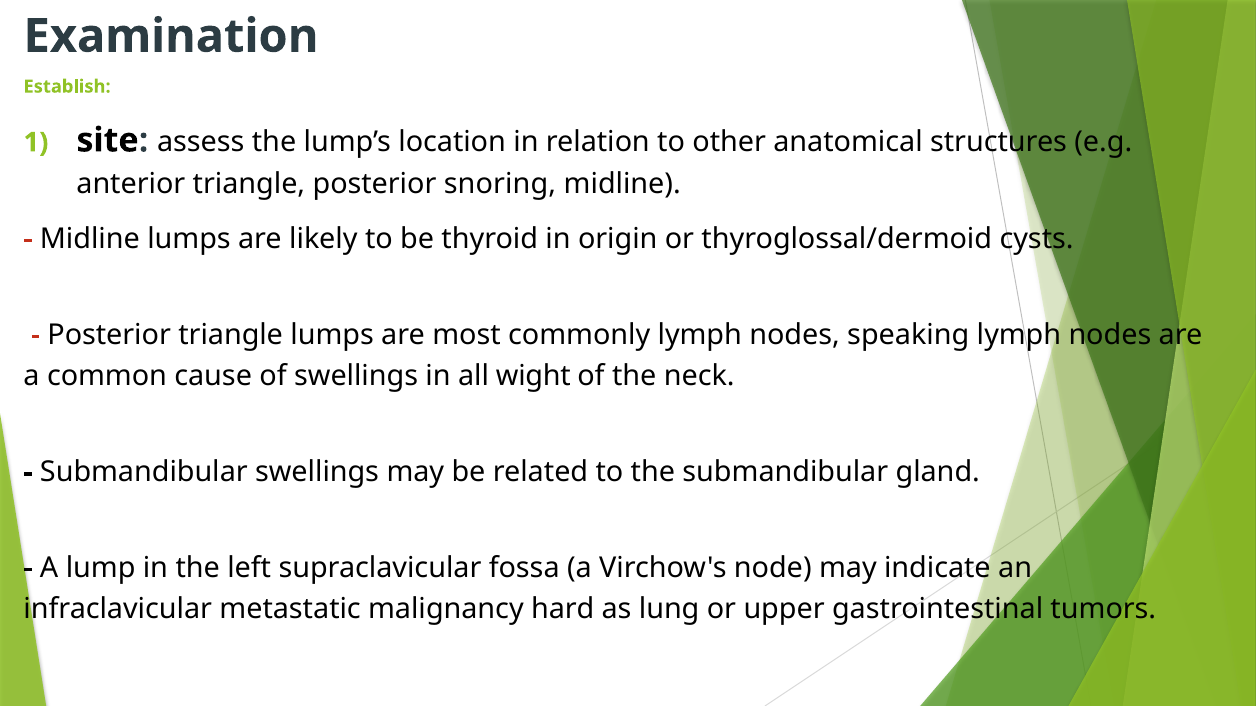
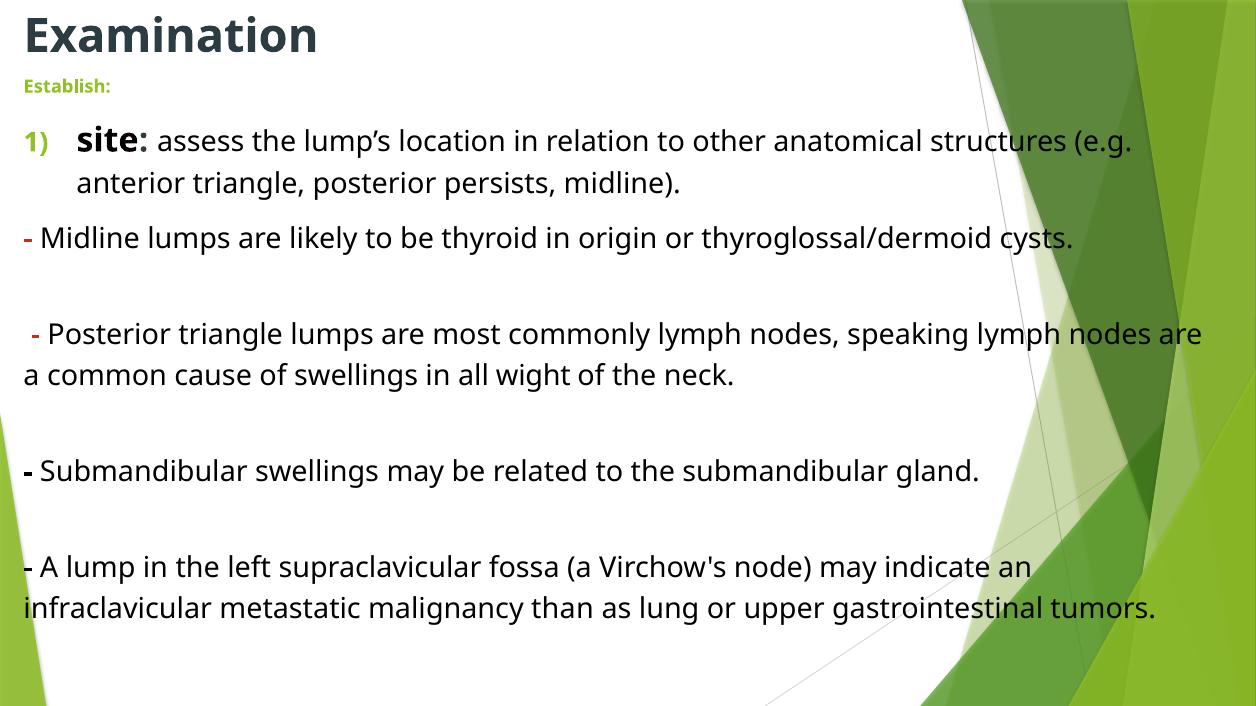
snoring: snoring -> persists (500, 185)
hard: hard -> than (563, 610)
